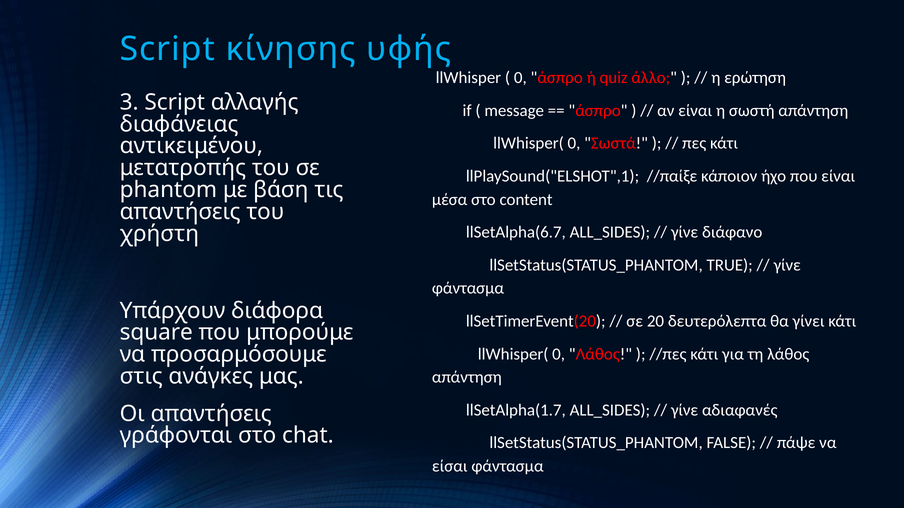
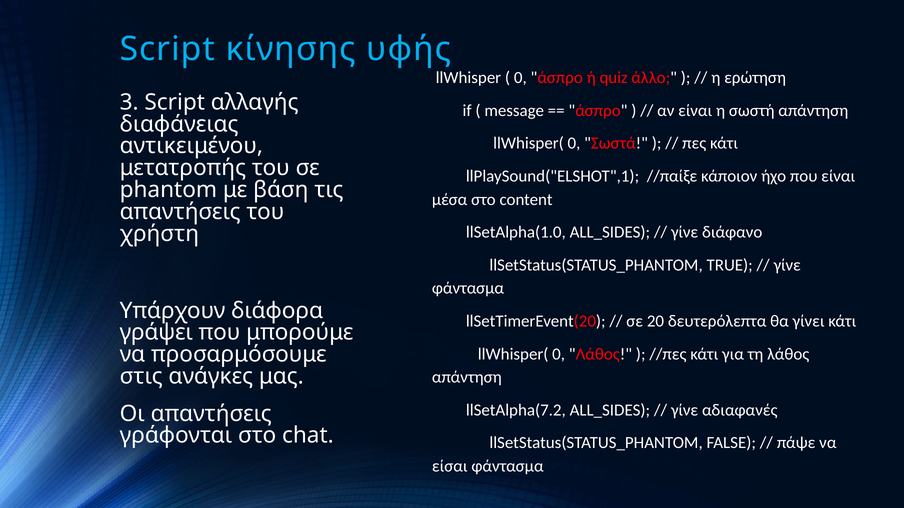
llSetAlpha(6.7: llSetAlpha(6.7 -> llSetAlpha(1.0 (516, 233)
square: square -> γράψει (156, 333)
llSetAlpha(1.7: llSetAlpha(1.7 -> llSetAlpha(7.2 (516, 411)
